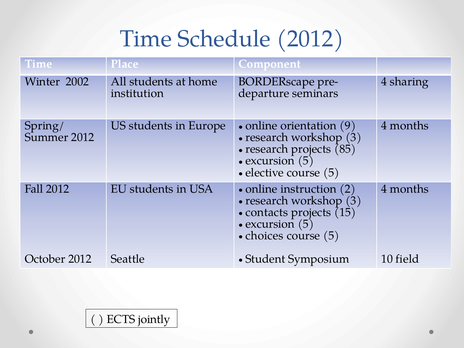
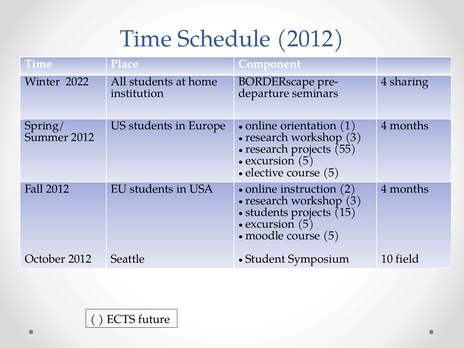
2002: 2002 -> 2022 (77, 82)
9: 9 -> 1 (348, 126)
85: 85 -> 55 (345, 149)
contacts: contacts -> students (267, 212)
choices: choices -> moodle (265, 236)
jointly: jointly -> future (154, 319)
